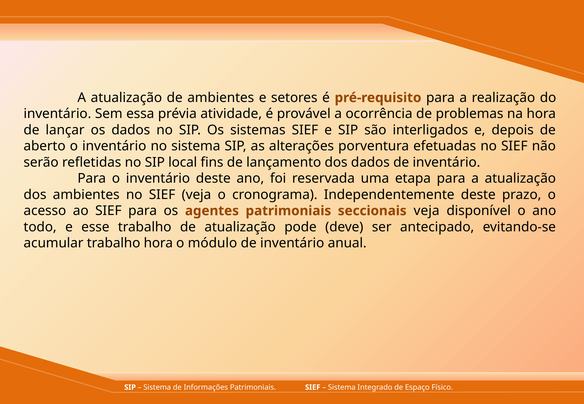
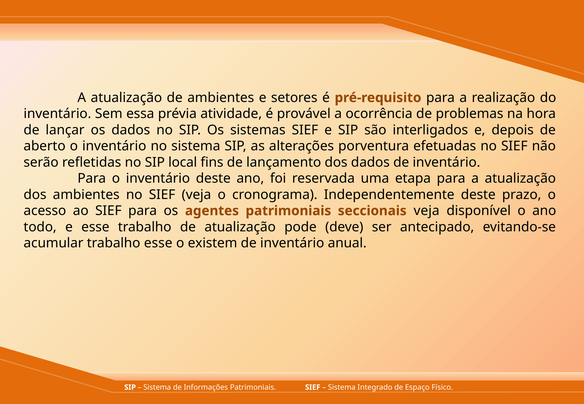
trabalho hora: hora -> esse (158, 243)
módulo: módulo -> existem (213, 243)
